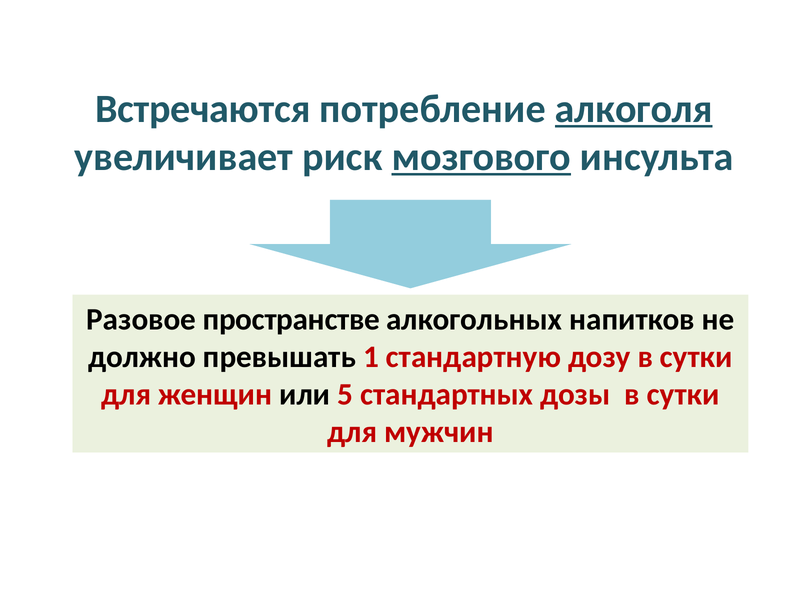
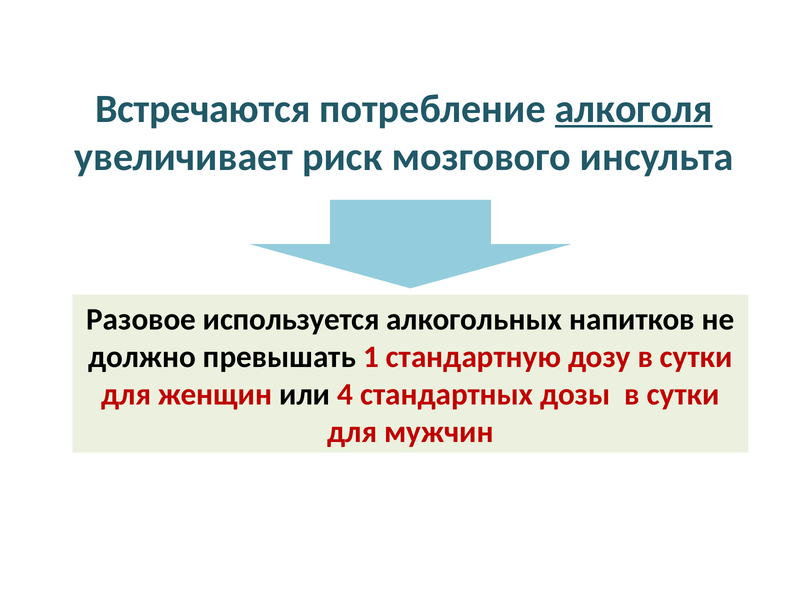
мозгового underline: present -> none (481, 157)
пространстве: пространстве -> используется (291, 319)
5: 5 -> 4 (345, 394)
